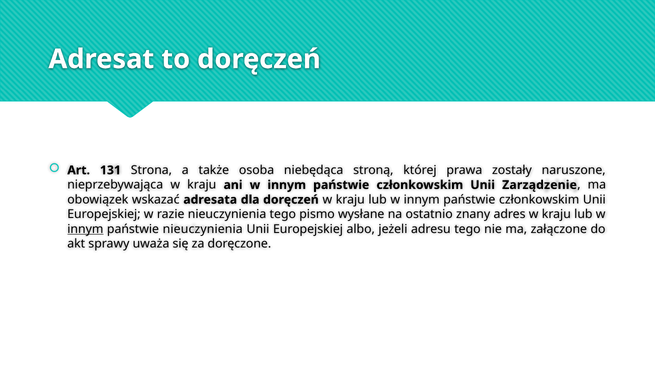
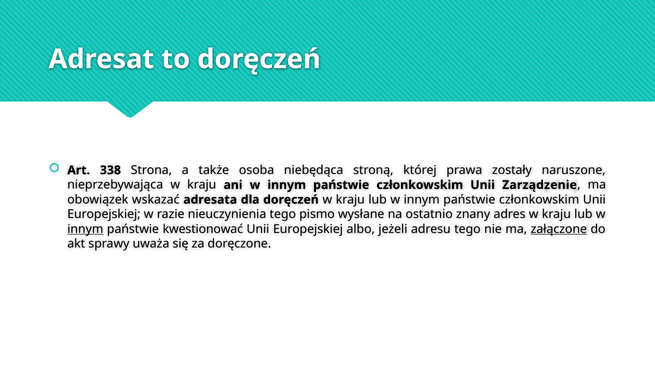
131: 131 -> 338 (110, 170)
państwie nieuczynienia: nieuczynienia -> kwestionować (203, 229)
załączone underline: none -> present (559, 229)
